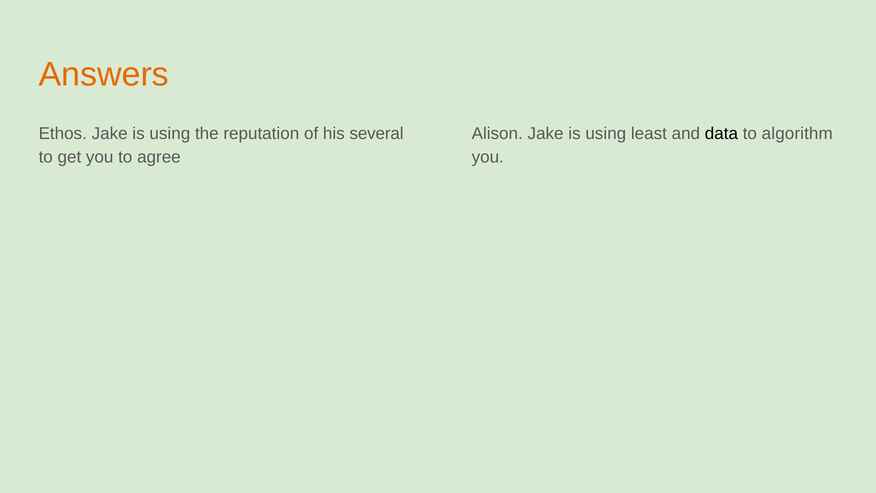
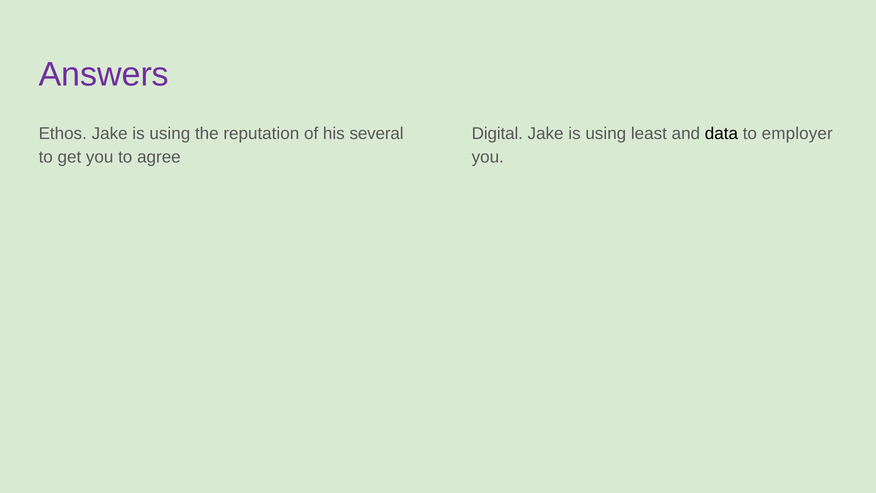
Answers colour: orange -> purple (104, 74)
Alison: Alison -> Digital (497, 134)
algorithm: algorithm -> employer (797, 134)
